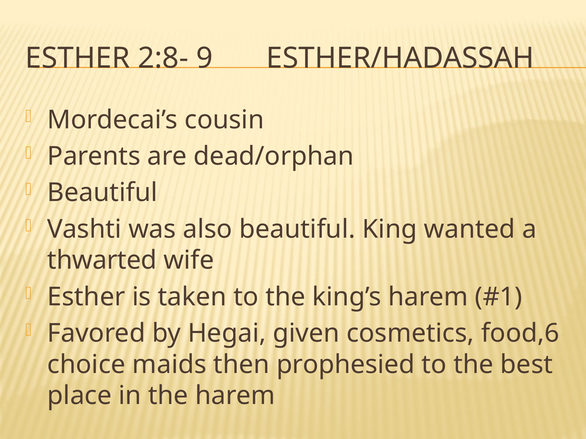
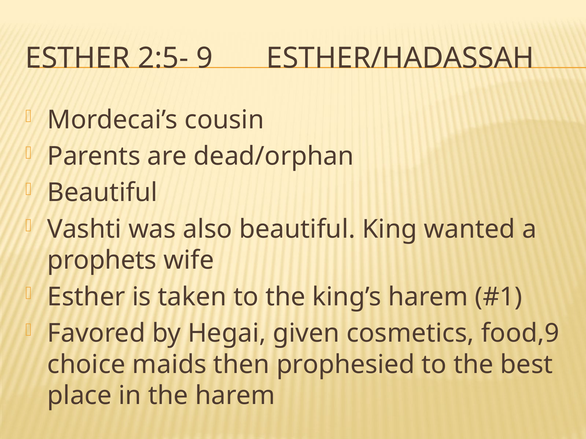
2:8-: 2:8- -> 2:5- (163, 58)
thwarted: thwarted -> prophets (102, 261)
food,6: food,6 -> food,9 (520, 334)
